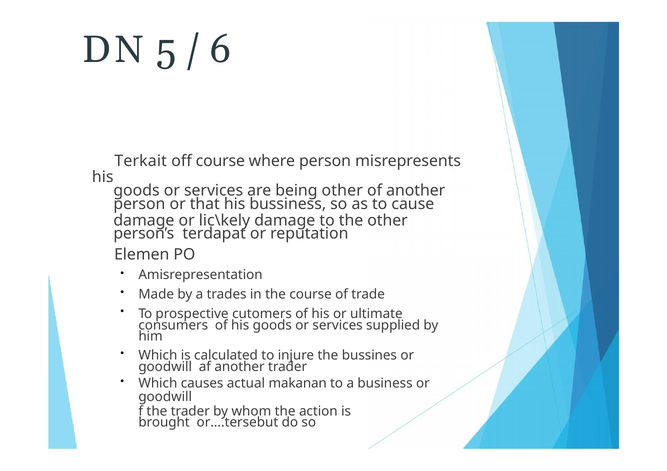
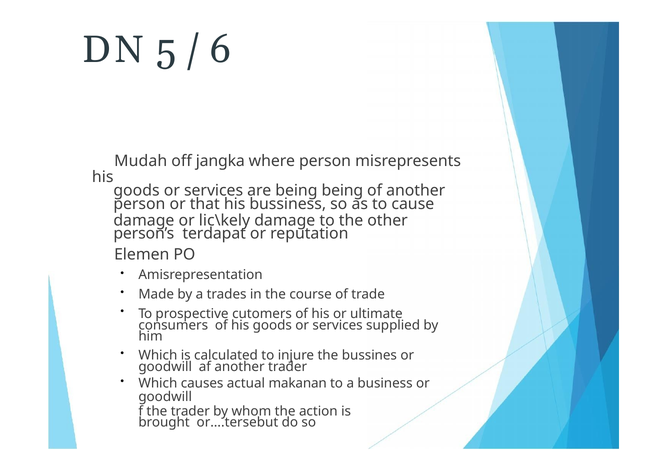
Terkait: Terkait -> Mudah (141, 161)
off course: course -> jangka (220, 161)
being other: other -> being (342, 191)
